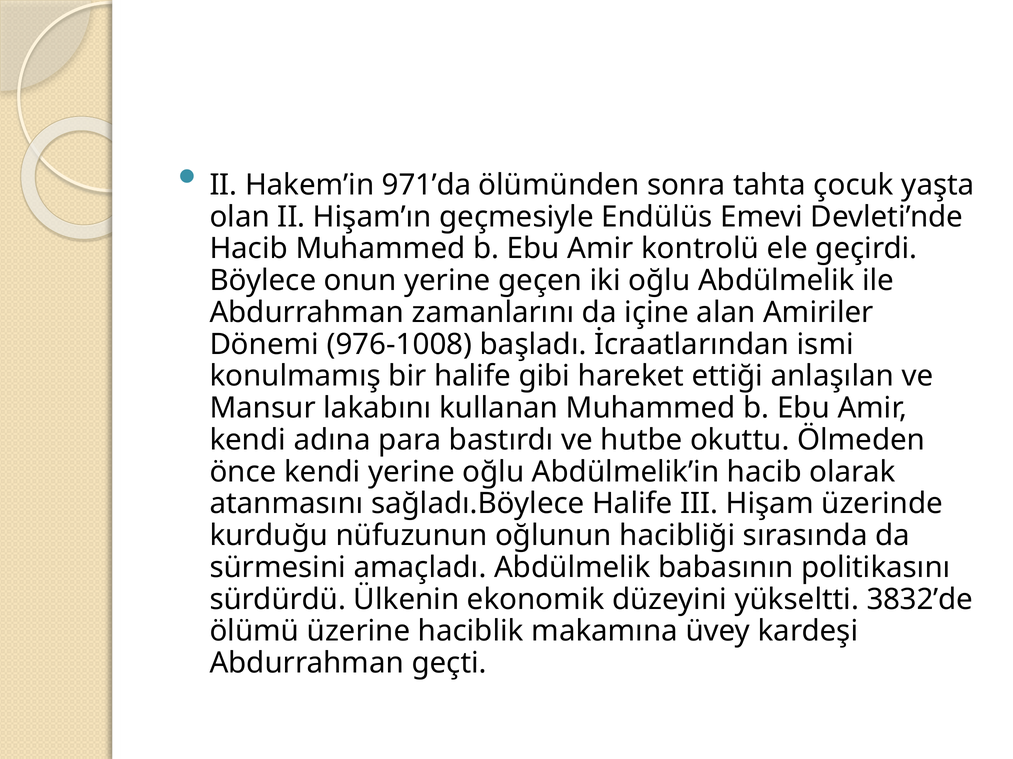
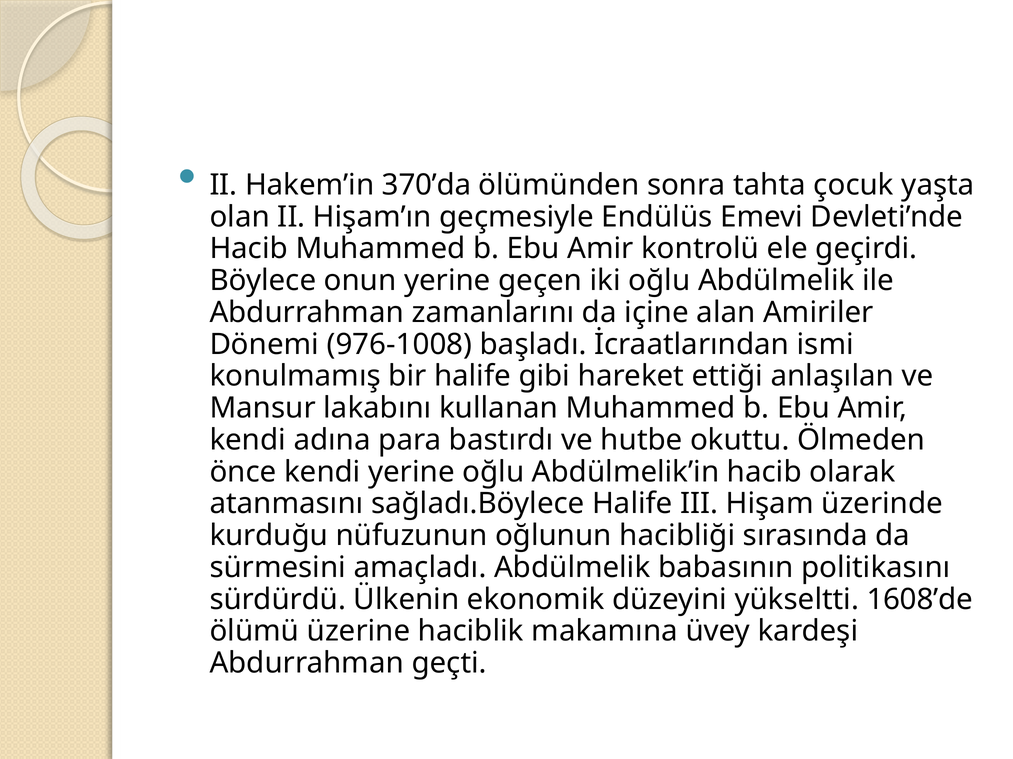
971’da: 971’da -> 370’da (427, 185)
3832’de: 3832’de -> 1608’de (920, 600)
